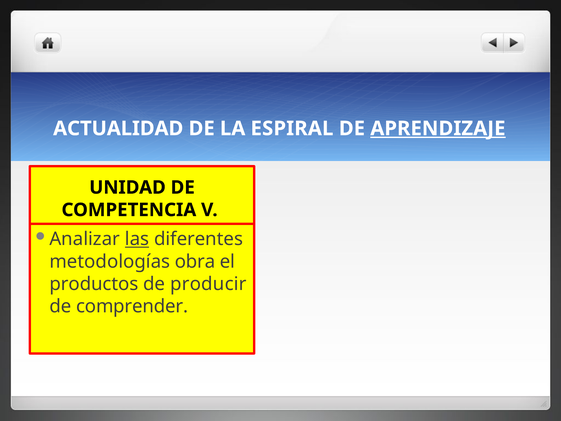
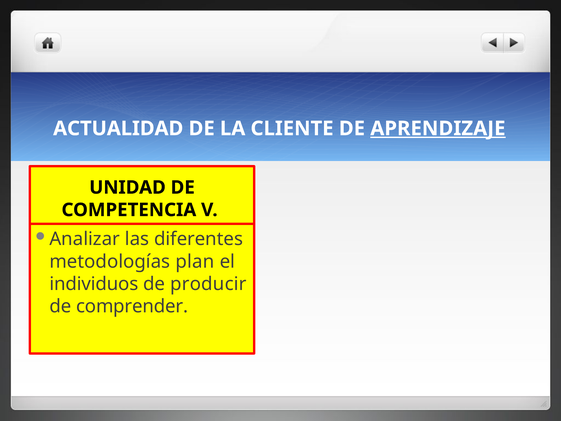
ESPIRAL: ESPIRAL -> CLIENTE (292, 128)
las underline: present -> none (137, 239)
obra: obra -> plan (195, 261)
productos: productos -> individuos (94, 284)
